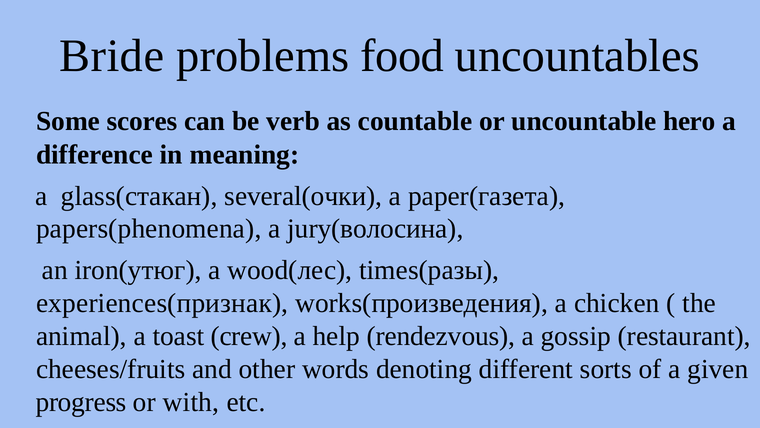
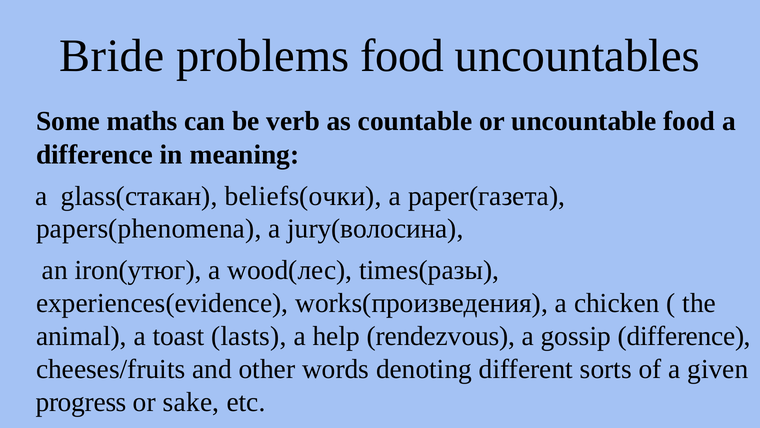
scores: scores -> maths (142, 121)
uncountable hero: hero -> food (689, 121)
several(очки: several(очки -> beliefs(очки (303, 196)
experiences(признак: experiences(признак -> experiences(evidence (162, 303)
crew: crew -> lasts (249, 336)
gossip restaurant: restaurant -> difference (684, 336)
with: with -> sake (191, 402)
